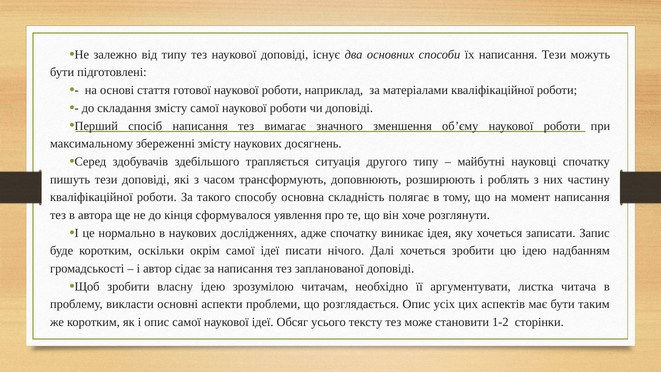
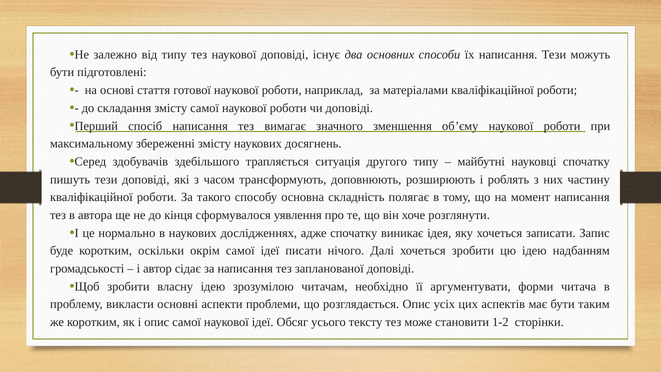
листка: листка -> форми (536, 286)
